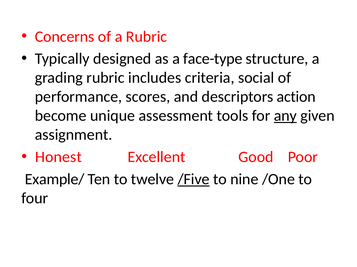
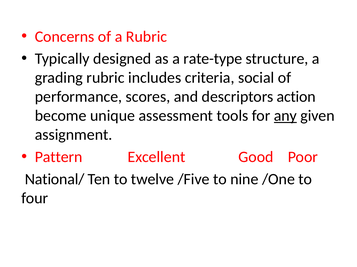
face-type: face-type -> rate-type (213, 59)
Honest: Honest -> Pattern (59, 157)
Example/: Example/ -> National/ (55, 180)
/Five underline: present -> none (194, 180)
